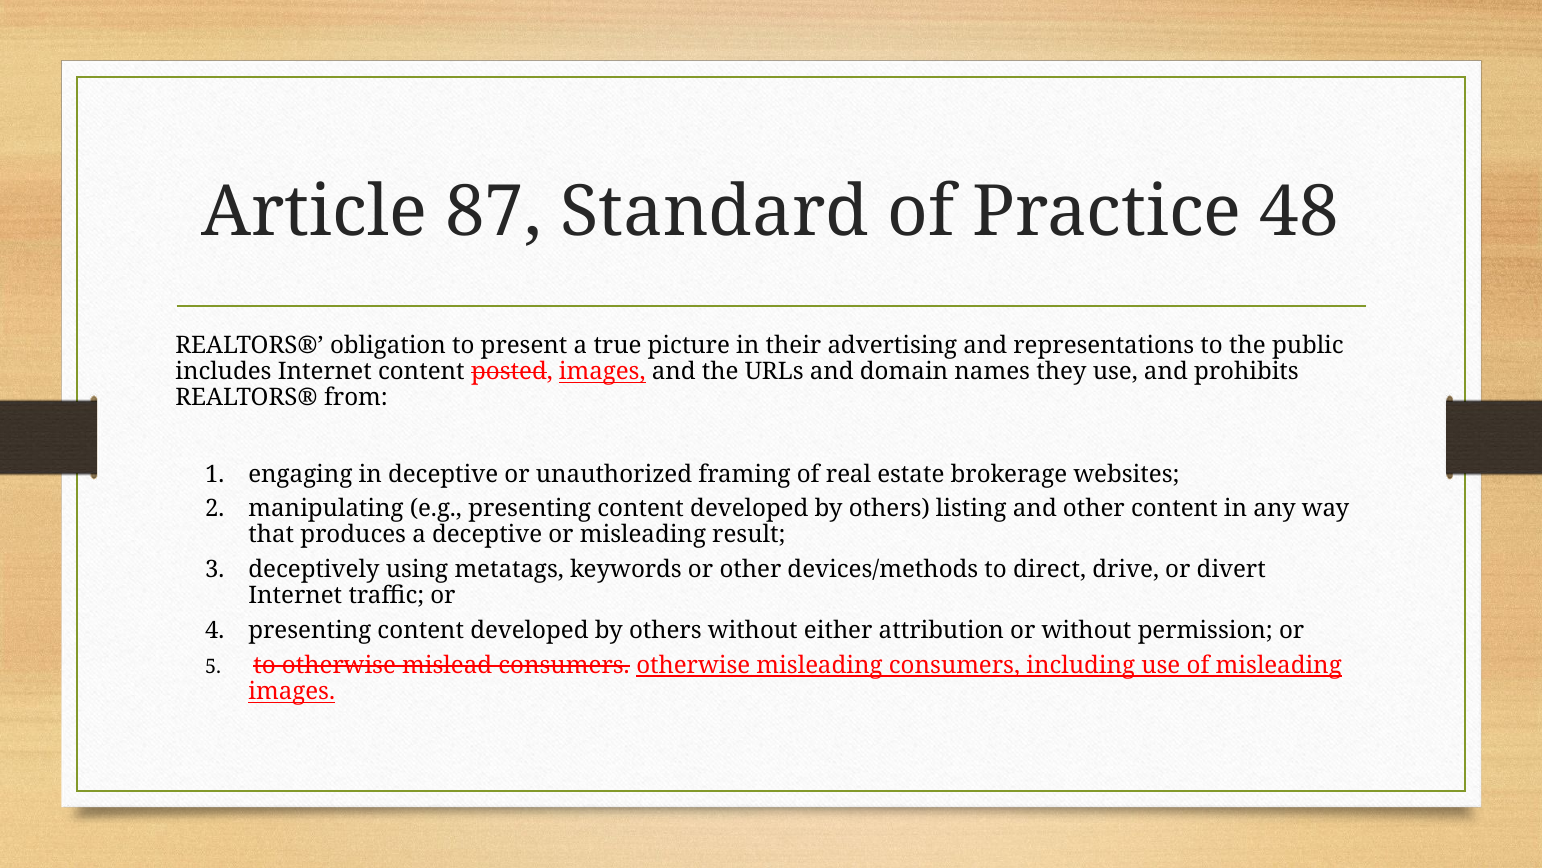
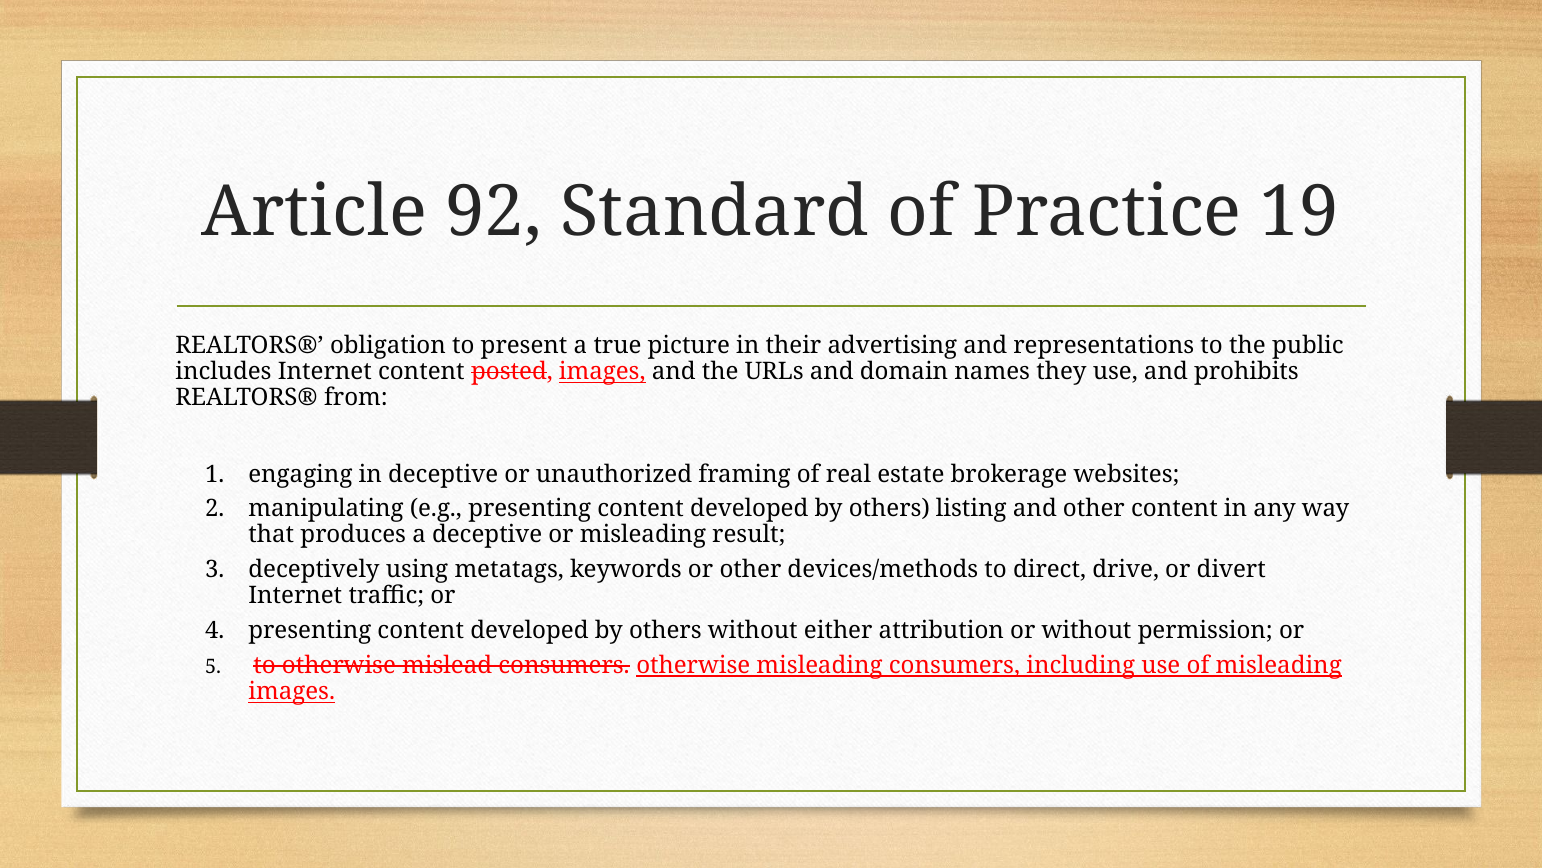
87: 87 -> 92 (494, 212)
48: 48 -> 19 (1299, 212)
